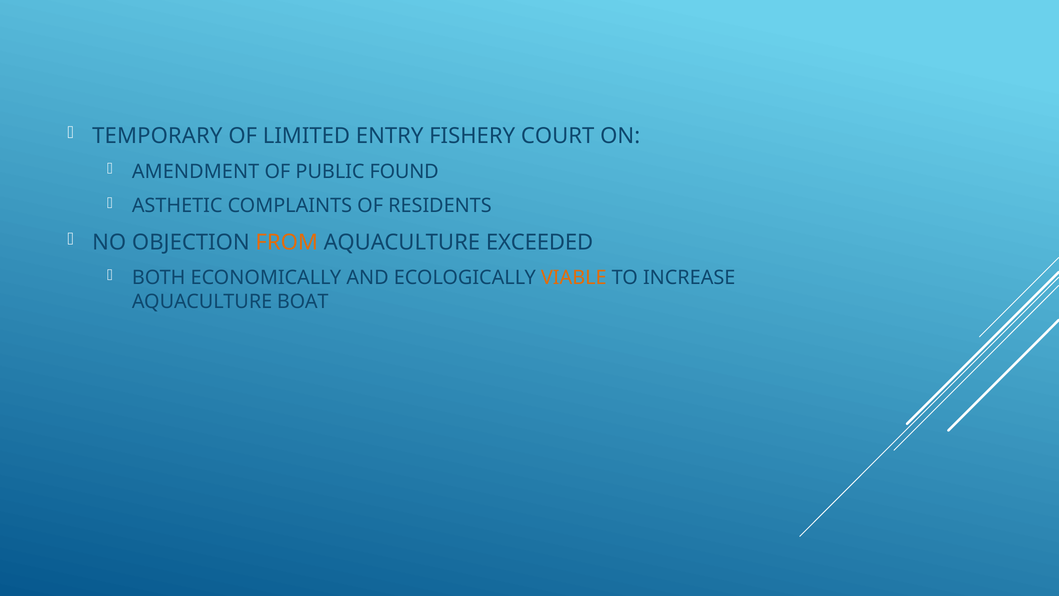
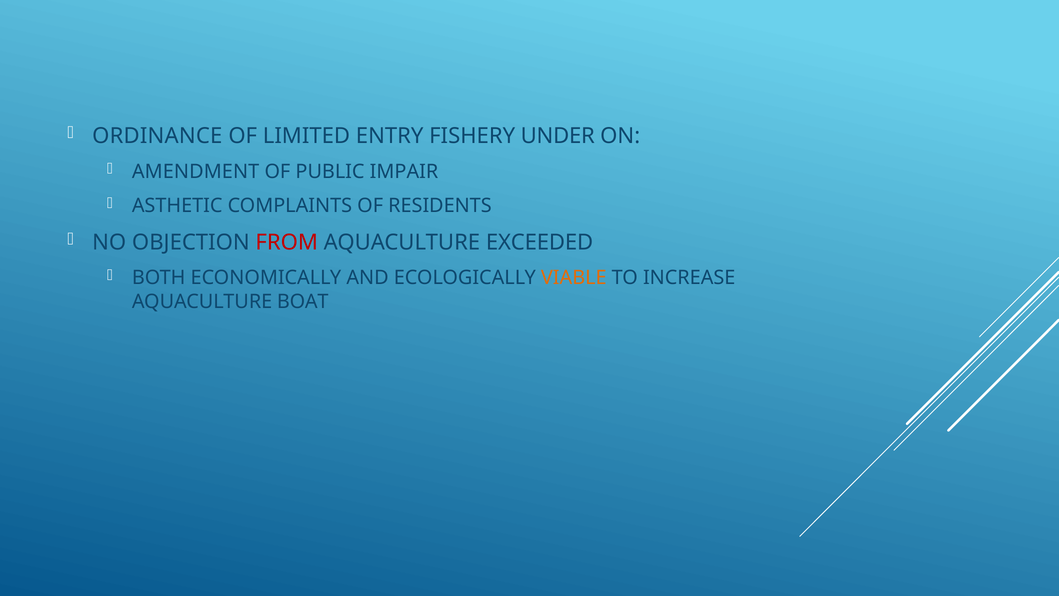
TEMPORARY: TEMPORARY -> ORDINANCE (157, 136)
COURT: COURT -> UNDER (558, 136)
FOUND: FOUND -> IMPAIR (404, 171)
FROM colour: orange -> red (287, 242)
